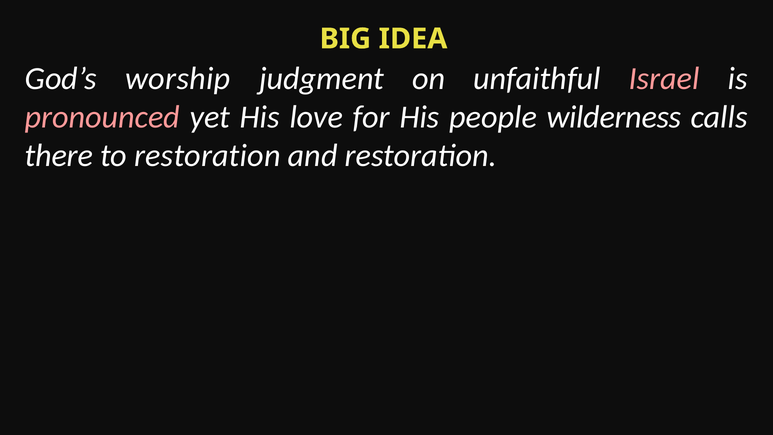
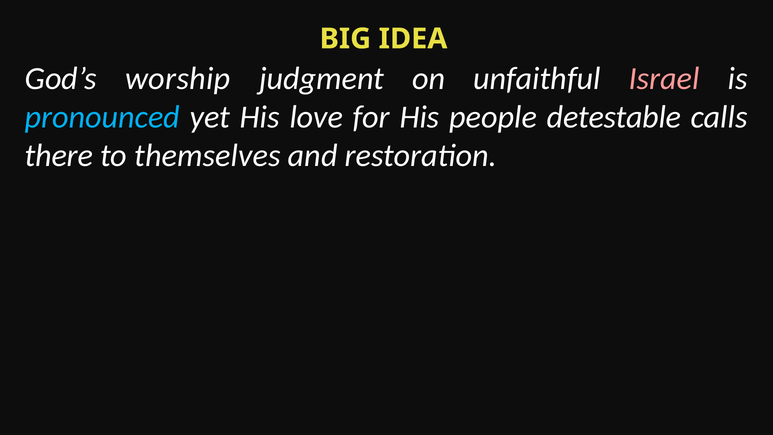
pronounced colour: pink -> light blue (102, 117)
wilderness: wilderness -> detestable (614, 117)
to restoration: restoration -> themselves (207, 156)
